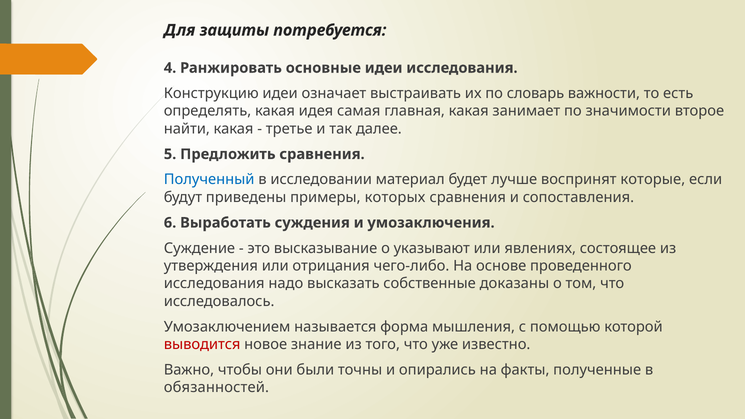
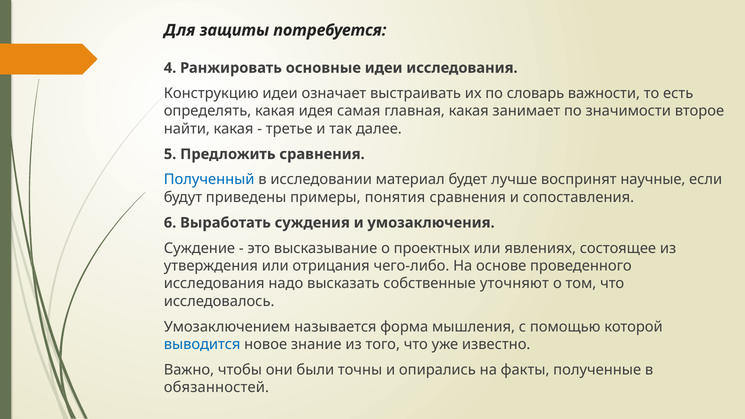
которые: которые -> научные (653, 180)
которых: которых -> понятия (395, 197)
указывают: указывают -> проектных (432, 248)
доказаны: доказаны -> уточняют (514, 284)
выводится colour: red -> blue (202, 344)
